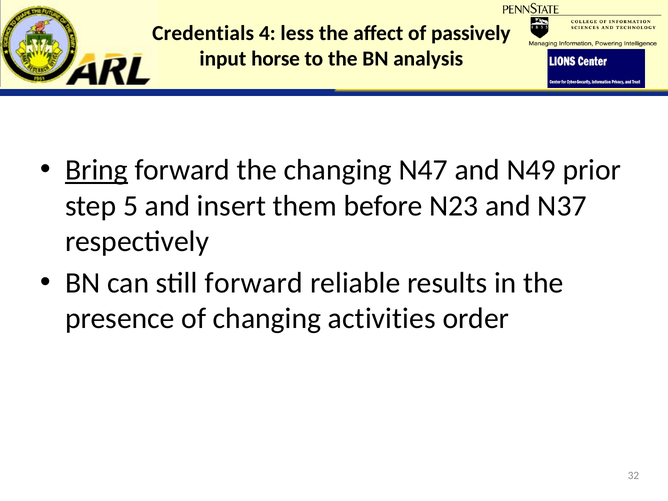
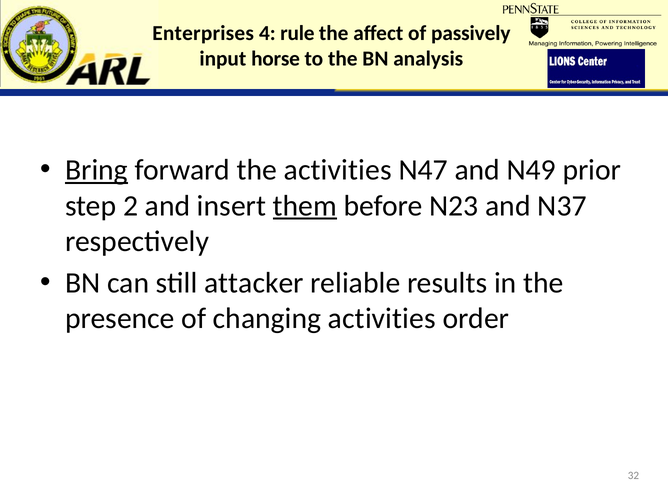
Credentials: Credentials -> Enterprises (203, 33)
less: less -> rule (297, 33)
the changing: changing -> activities (338, 170)
5: 5 -> 2 (131, 206)
them underline: none -> present (305, 206)
still forward: forward -> attacker (254, 283)
